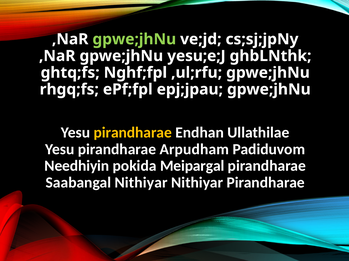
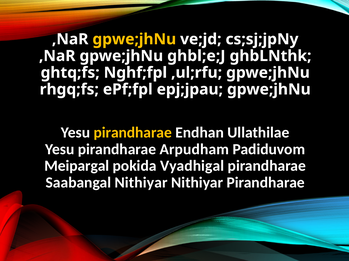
gpwe;jhNu colour: light green -> yellow (134, 39)
yesu;e;J: yesu;e;J -> ghbl;e;J (196, 56)
Needhiyin: Needhiyin -> Meipargal (77, 166)
Meipargal: Meipargal -> Vyadhigal (192, 166)
